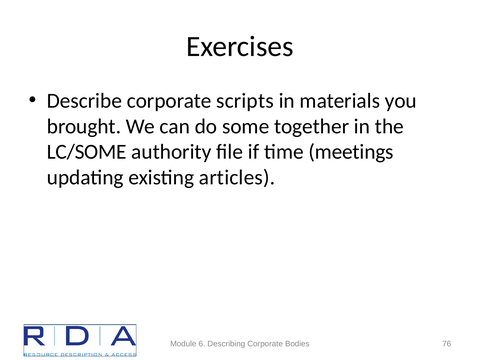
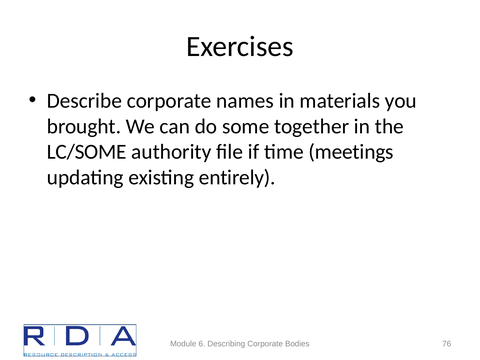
scripts: scripts -> names (245, 101)
articles: articles -> entirely (237, 178)
